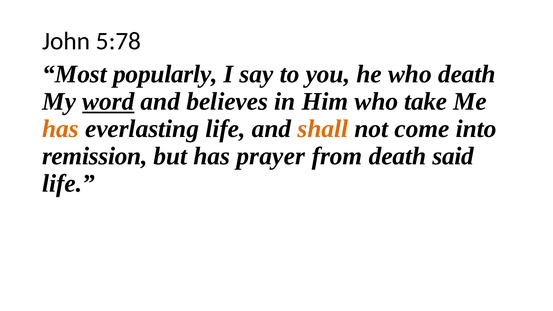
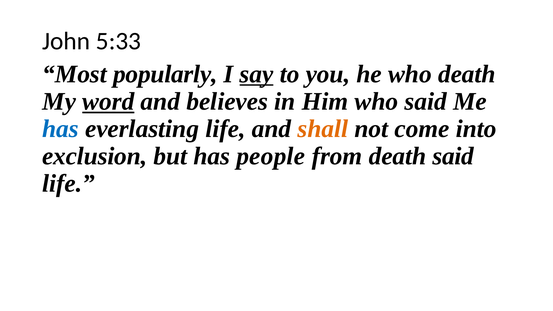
5:78: 5:78 -> 5:33 (119, 41)
say underline: none -> present (257, 74)
who take: take -> said (426, 102)
has colour: orange -> blue (60, 129)
remission: remission -> exclusion (95, 156)
prayer: prayer -> people (271, 156)
